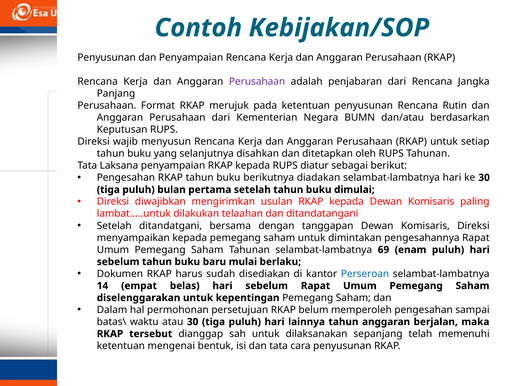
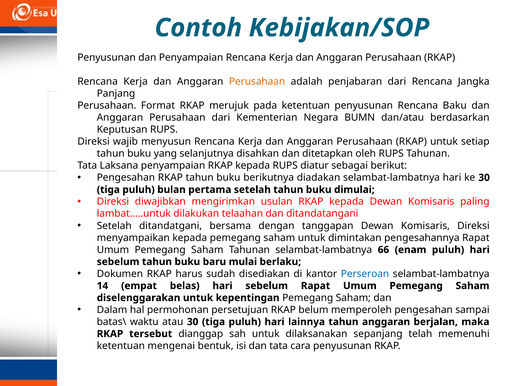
Perusahaan colour: purple -> orange (257, 82)
Rutin: Rutin -> Baku (455, 106)
69: 69 -> 66 (383, 250)
